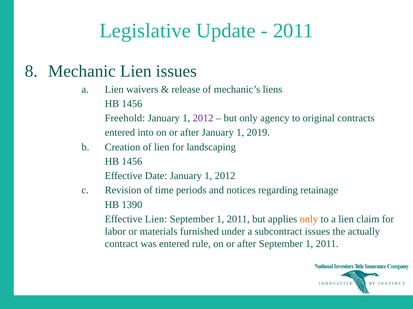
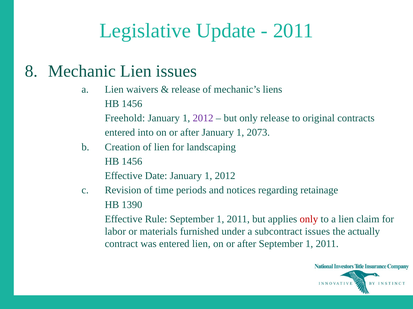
only agency: agency -> release (275, 118)
2019: 2019 -> 2073 (258, 133)
Effective Lien: Lien -> Rule (156, 220)
only colour: orange -> red (309, 220)
entered rule: rule -> lien (201, 244)
